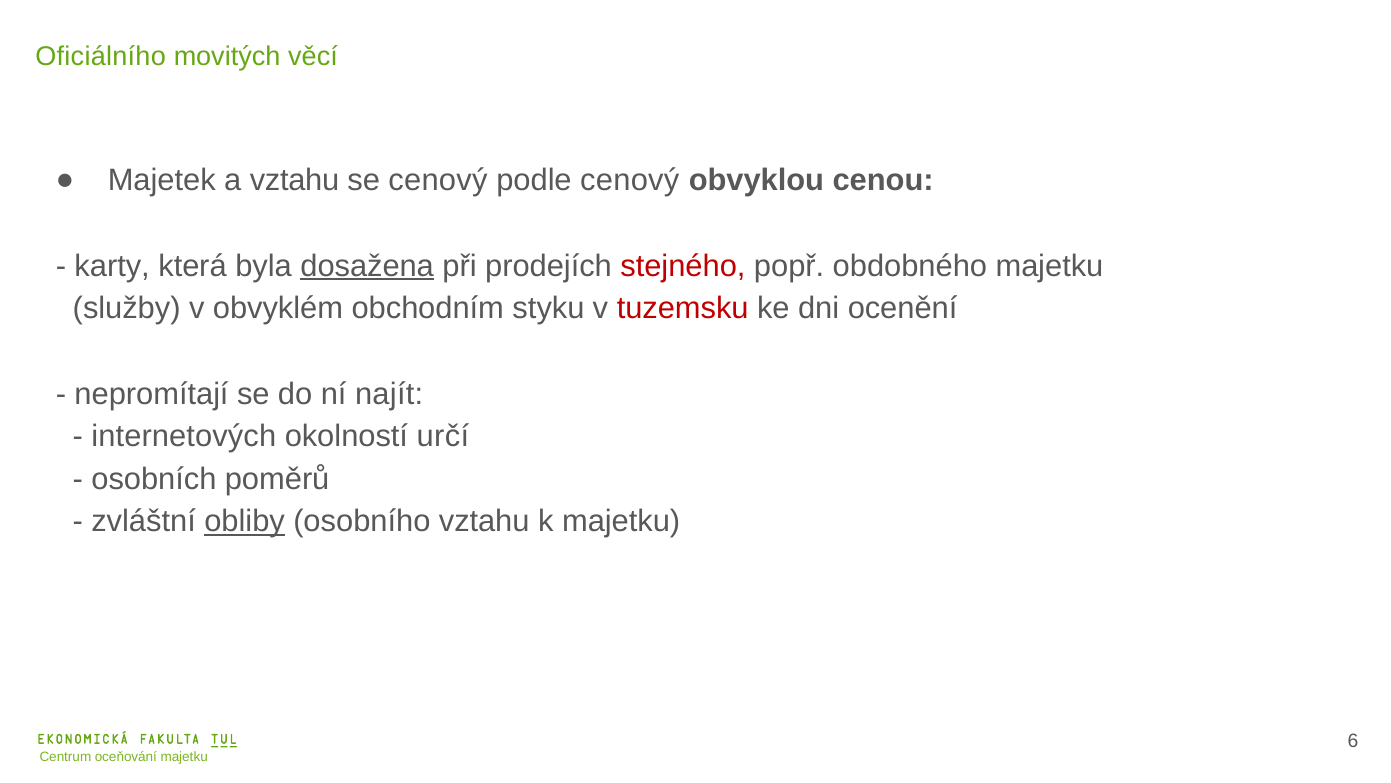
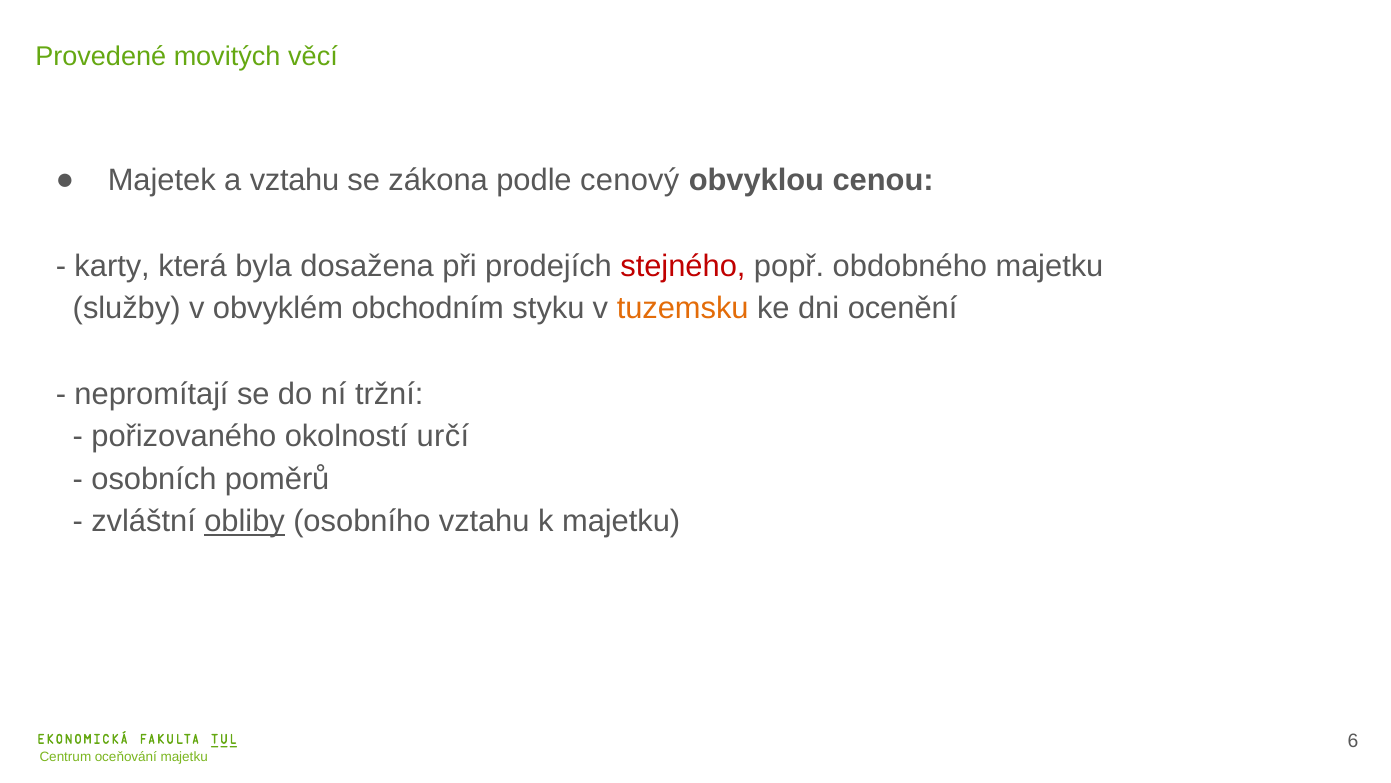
Oficiálního: Oficiálního -> Provedené (101, 56)
se cenový: cenový -> zákona (438, 181)
dosažena underline: present -> none (367, 266)
tuzemsku colour: red -> orange (683, 308)
najít: najít -> tržní (389, 394)
internetových: internetových -> pořizovaného (184, 436)
